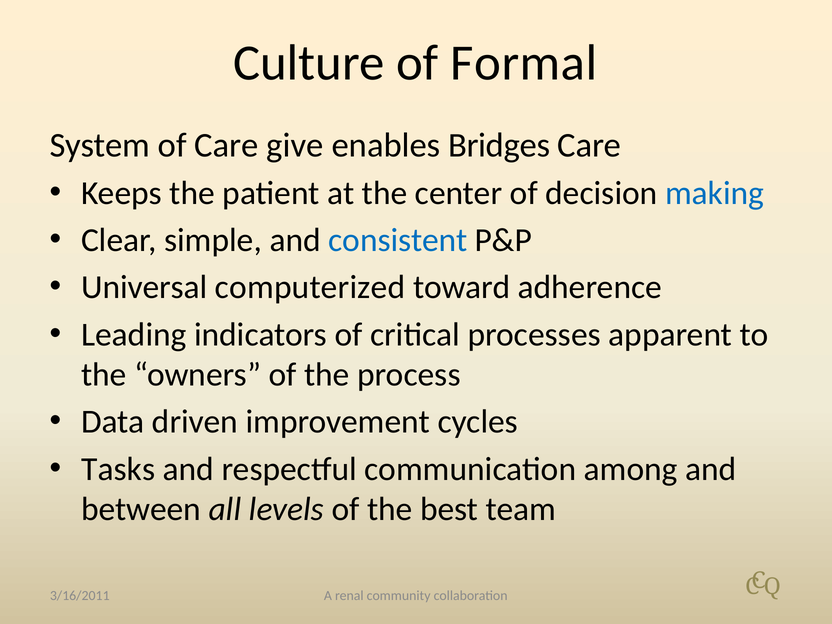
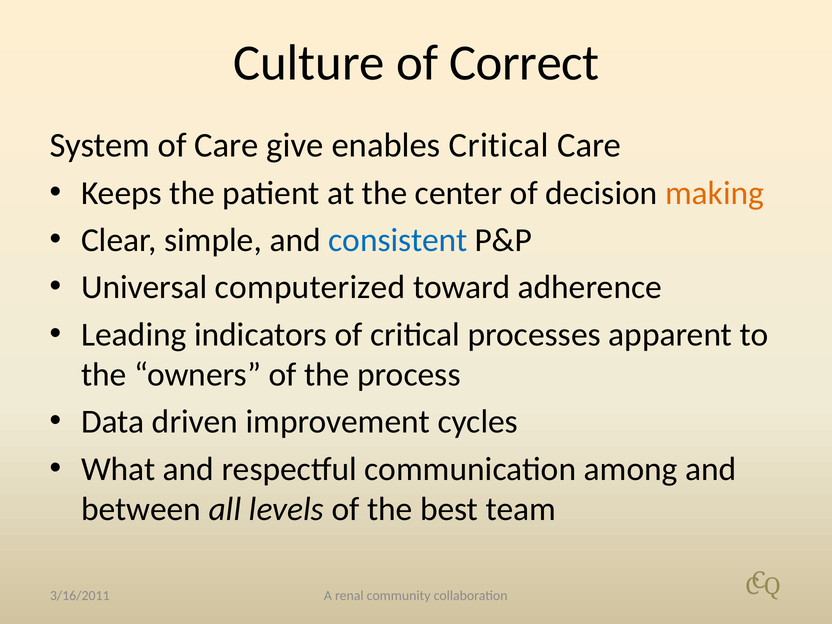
Formal: Formal -> Correct (524, 63)
enables Bridges: Bridges -> Critical (499, 145)
making colour: blue -> orange (715, 193)
Tasks: Tasks -> What (118, 469)
